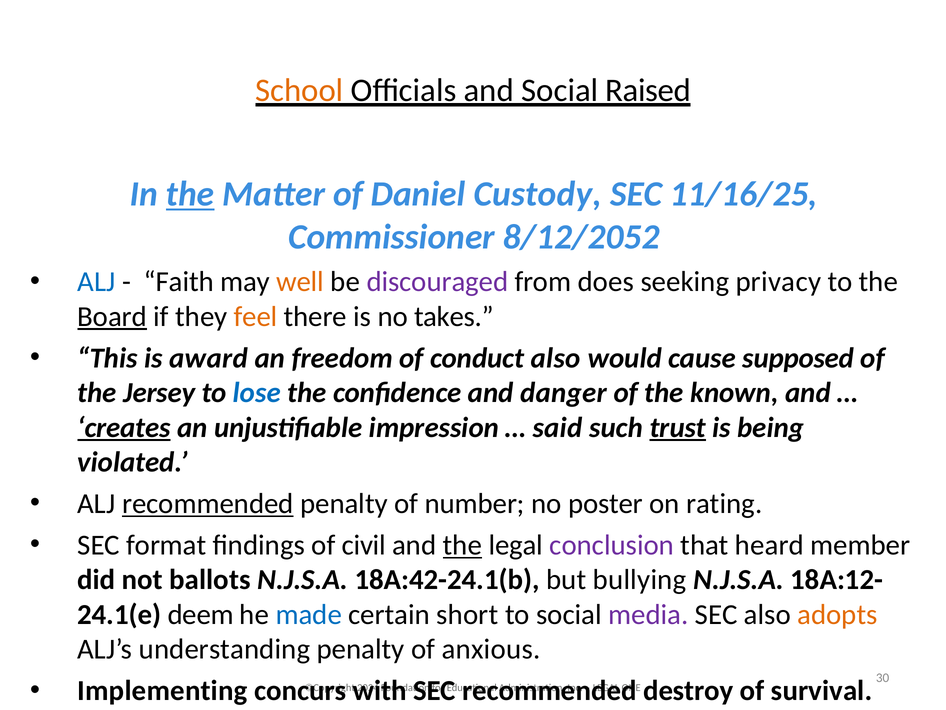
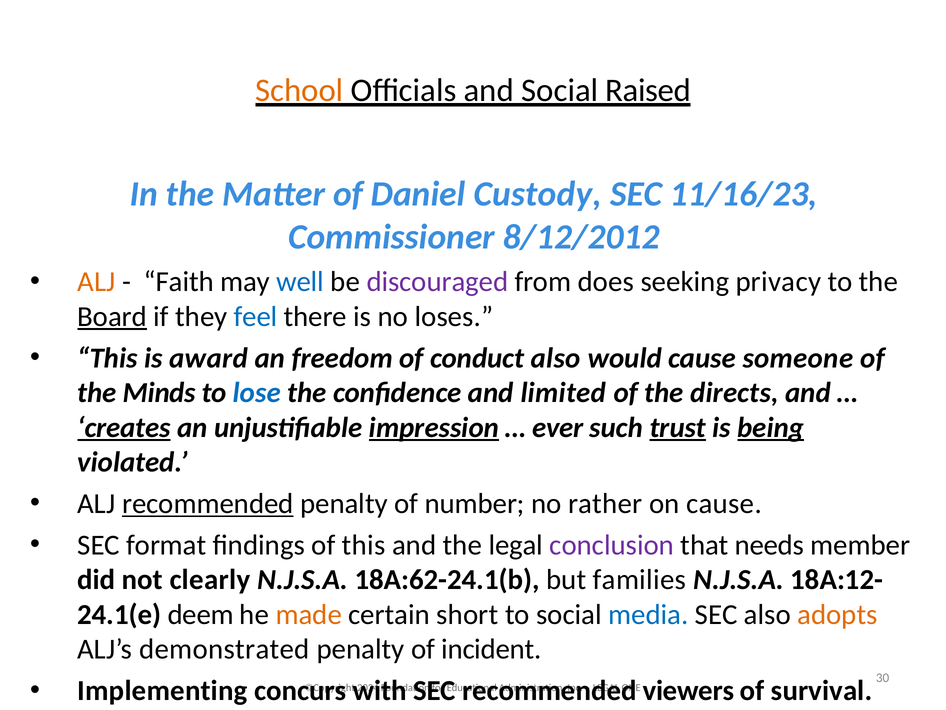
the underline: present -> none (190, 194)
11/16/25: 11/16/25 -> 11/16/23 (744, 194)
8/12/2052: 8/12/2052 -> 8/12/2012 (581, 237)
ALJ colour: blue -> orange (96, 282)
well colour: orange -> blue (300, 282)
feel colour: orange -> blue (256, 316)
takes: takes -> loses (454, 316)
supposed: supposed -> someone (798, 358)
Jersey: Jersey -> Minds (159, 393)
danger: danger -> limited (563, 393)
known: known -> directs (734, 393)
impression underline: none -> present (434, 427)
said: said -> ever (558, 427)
being underline: none -> present (771, 427)
poster: poster -> rather (605, 503)
on rating: rating -> cause (724, 503)
of civil: civil -> this (364, 545)
the underline: present -> none (462, 545)
heard: heard -> needs (770, 545)
ballots: ballots -> clearly (210, 580)
18A:42-24.1(b: 18A:42-24.1(b -> 18A:62-24.1(b (447, 580)
bullying: bullying -> families (639, 580)
made colour: blue -> orange (309, 614)
media colour: purple -> blue (648, 614)
understanding: understanding -> demonstrated (224, 649)
anxious: anxious -> incident (491, 649)
destroy: destroy -> viewers (688, 690)
